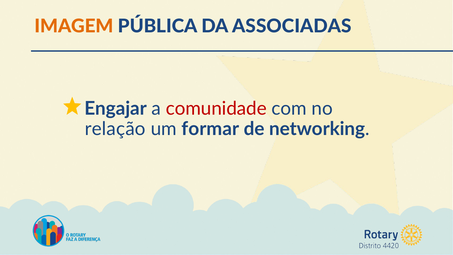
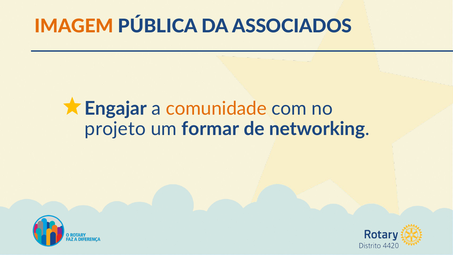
ASSOCIADAS: ASSOCIADAS -> ASSOCIADOS (292, 26)
comunidade colour: red -> orange (216, 108)
relação: relação -> projeto (115, 129)
